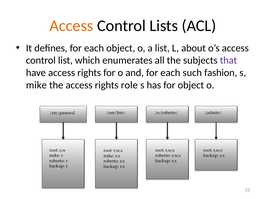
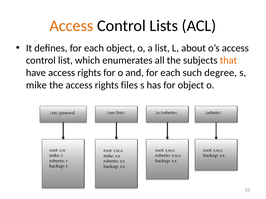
that colour: purple -> orange (228, 61)
fashion: fashion -> degree (221, 73)
role: role -> files (129, 85)
